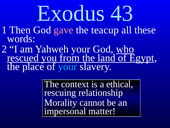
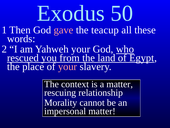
43: 43 -> 50 (122, 13)
your colour: light blue -> pink (68, 66)
a ethical: ethical -> matter (120, 84)
